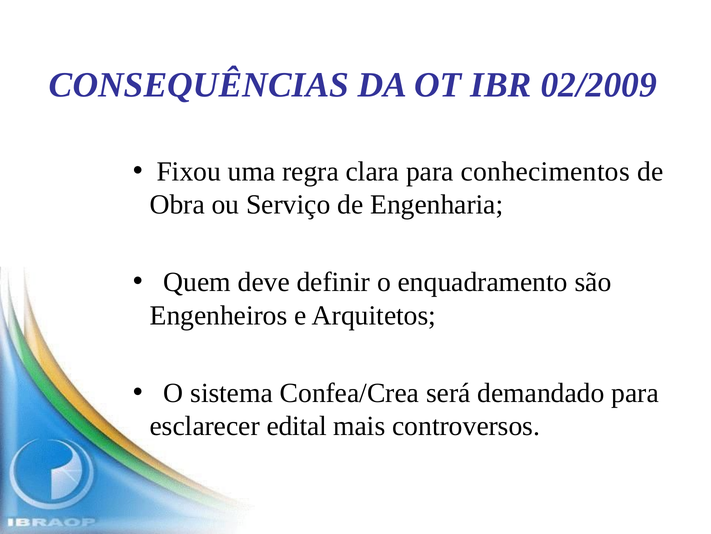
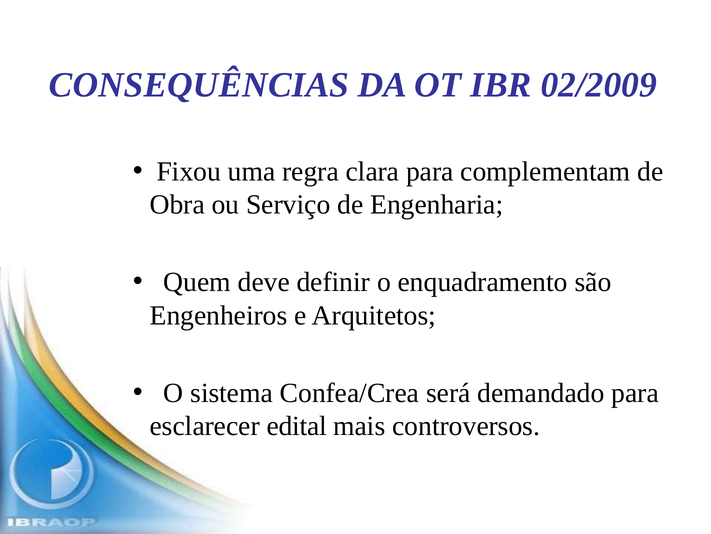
conhecimentos: conhecimentos -> complementam (545, 171)
